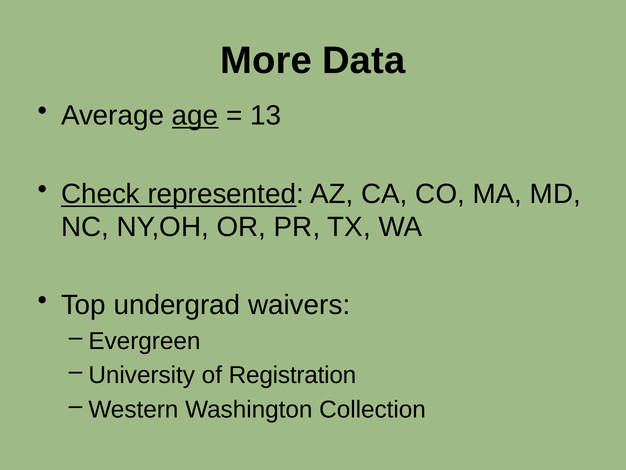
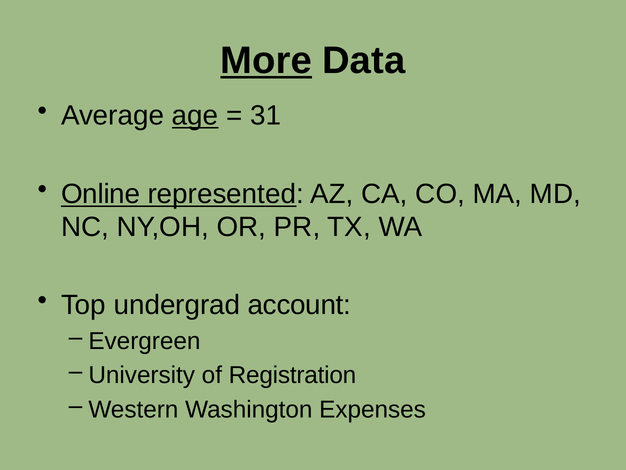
More underline: none -> present (266, 61)
13: 13 -> 31 (266, 116)
Check: Check -> Online (101, 194)
waivers: waivers -> account (299, 305)
Collection: Collection -> Expenses (373, 409)
